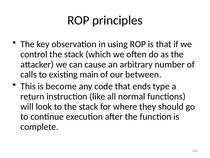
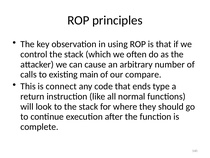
between: between -> compare (143, 74)
become: become -> connect (61, 86)
